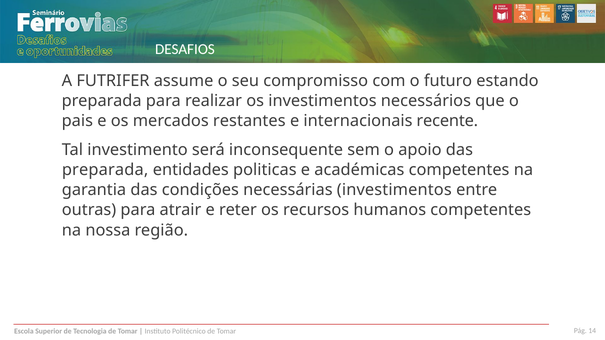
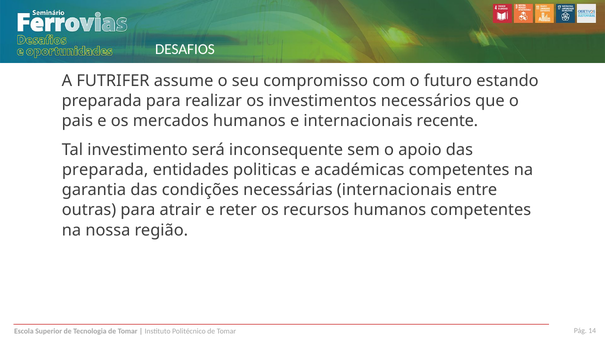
mercados restantes: restantes -> humanos (249, 121)
necessárias investimentos: investimentos -> internacionais (394, 190)
